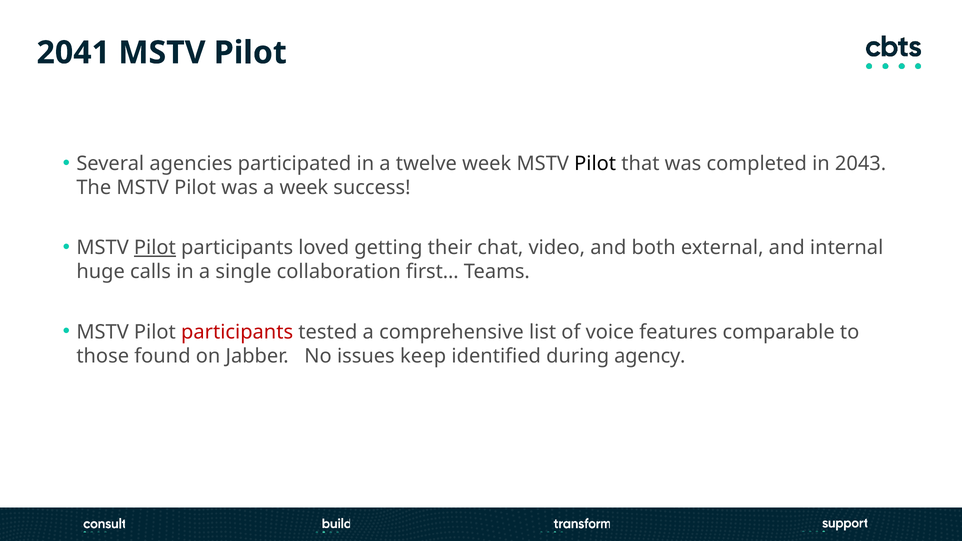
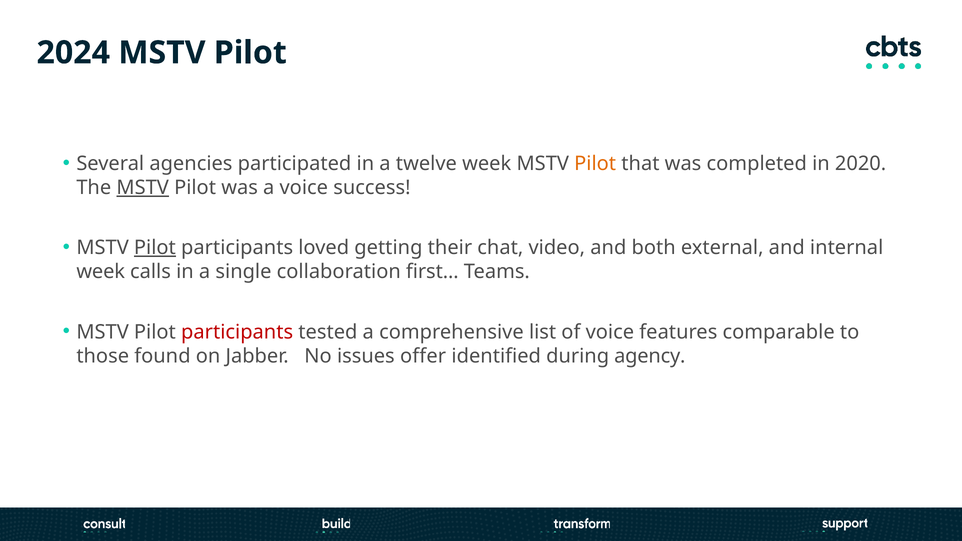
2041: 2041 -> 2024 (73, 53)
Pilot colour: black -> orange (595, 164)
2043: 2043 -> 2020 (861, 164)
MSTV underline: none -> present (143, 188)
a week: week -> voice (304, 188)
huge: huge -> week (101, 272)
keep: keep -> offer (423, 356)
